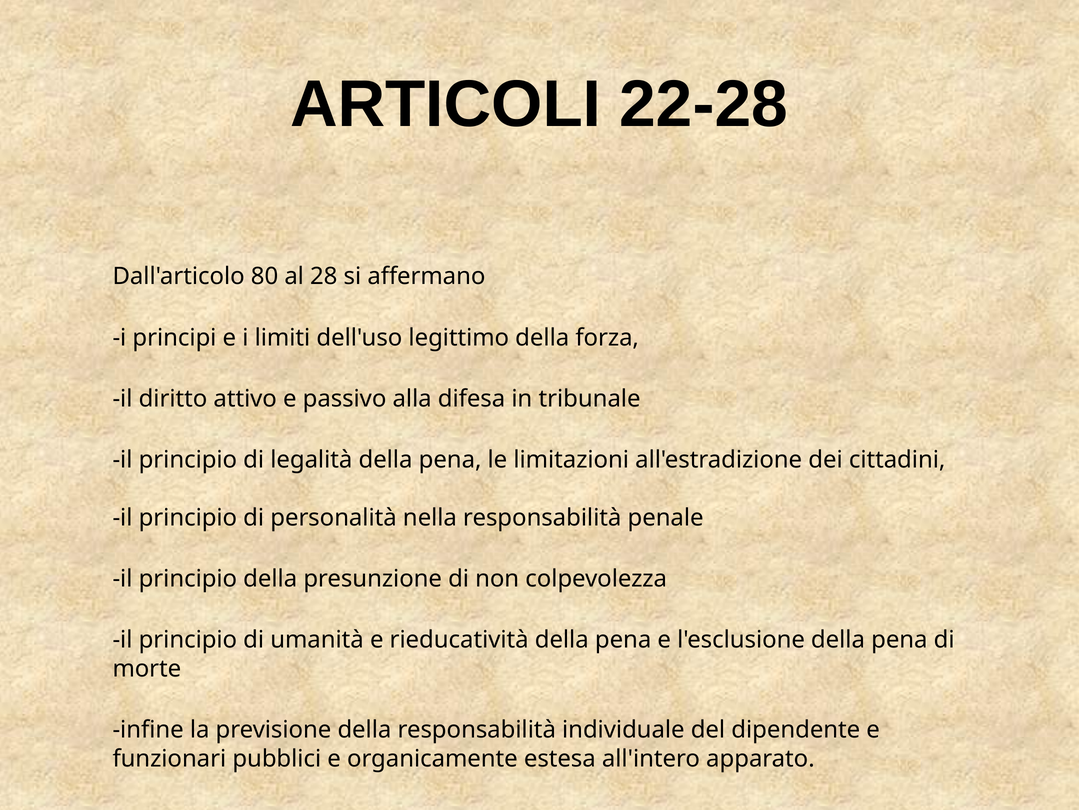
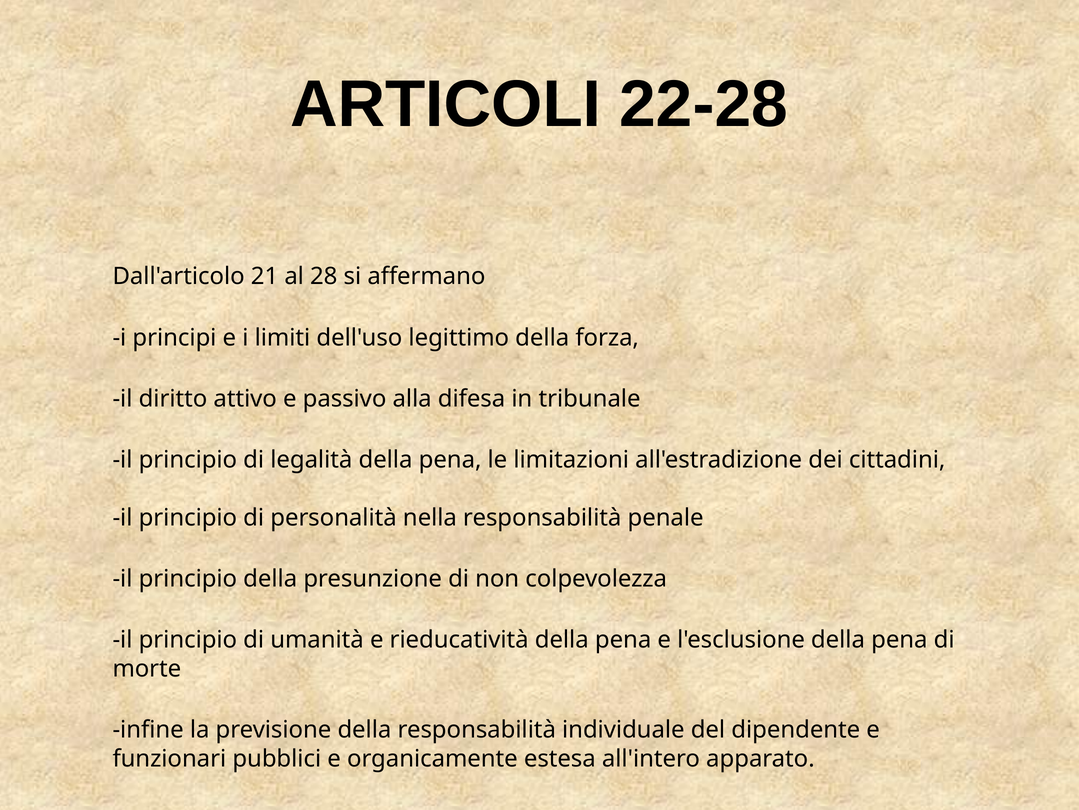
80: 80 -> 21 (265, 276)
